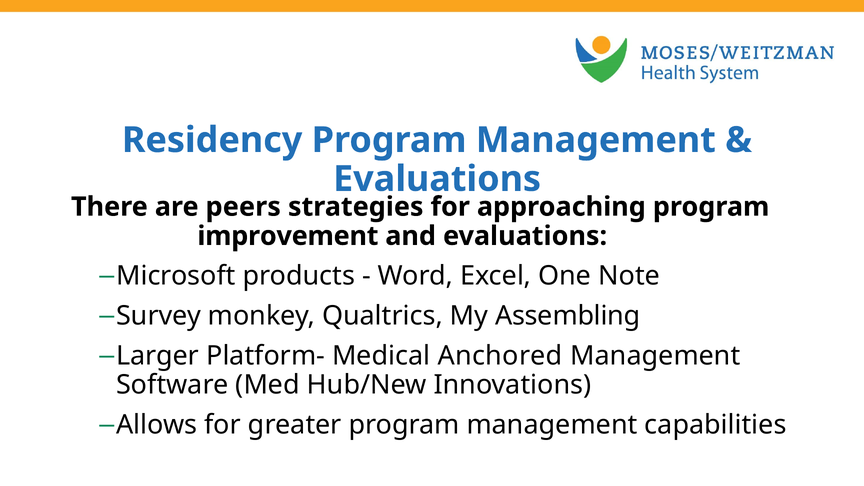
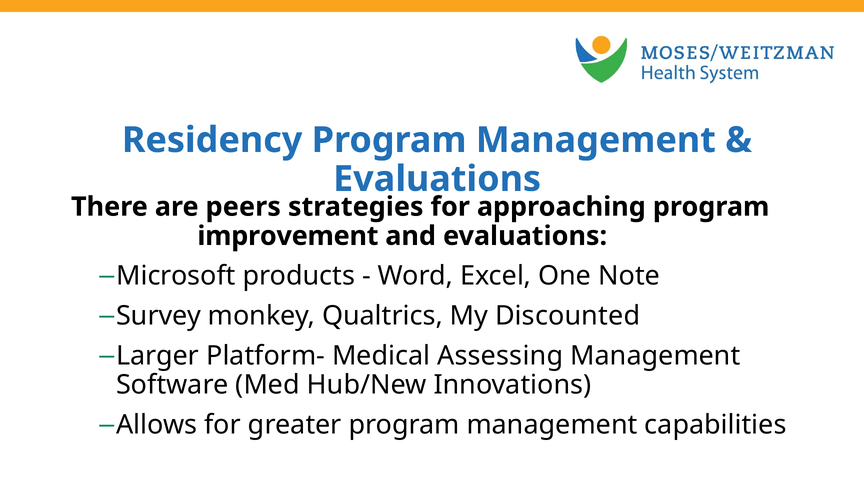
Assembling: Assembling -> Discounted (568, 316)
Anchored: Anchored -> Assessing (500, 356)
